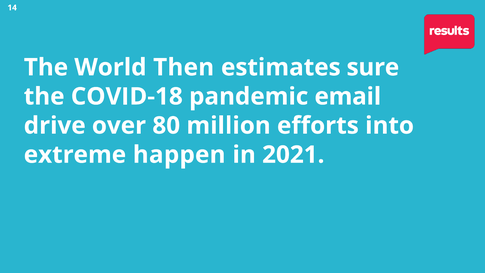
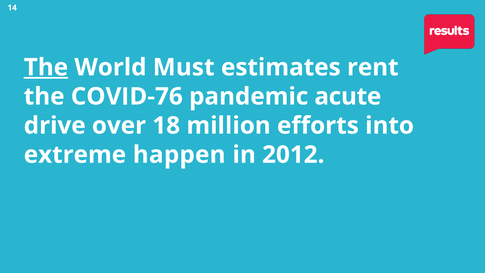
The underline: none -> present (46, 67)
Then: Then -> Must (184, 67)
sure: sure -> rent (373, 67)
COVID-18: COVID-18 -> COVID-76 (127, 96)
email: email -> acute (348, 96)
80: 80 -> 18 (166, 126)
2021: 2021 -> 2012 (293, 155)
